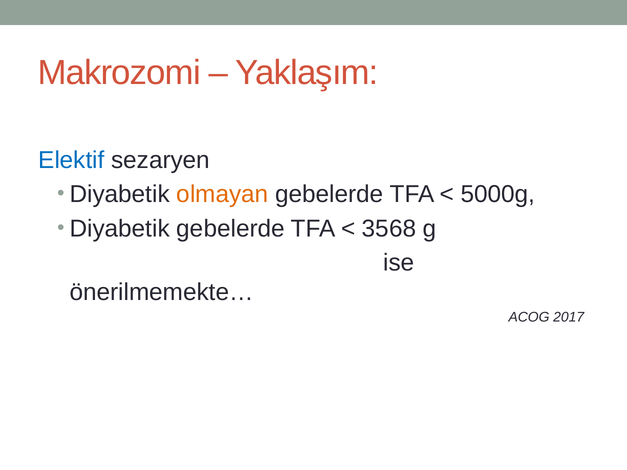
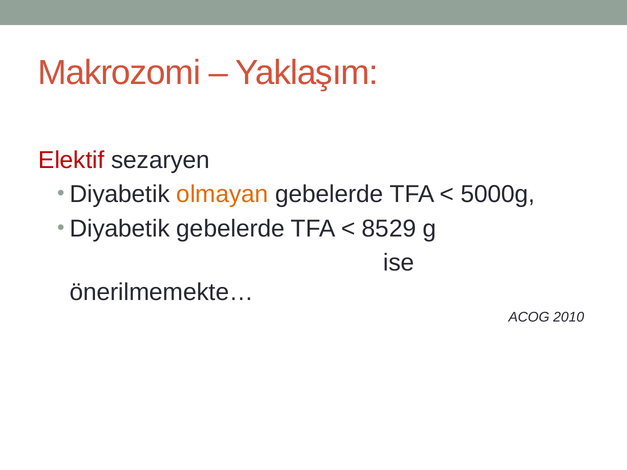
Elektif colour: blue -> red (71, 160)
3568: 3568 -> 8529 (389, 229)
2017: 2017 -> 2010 (569, 317)
